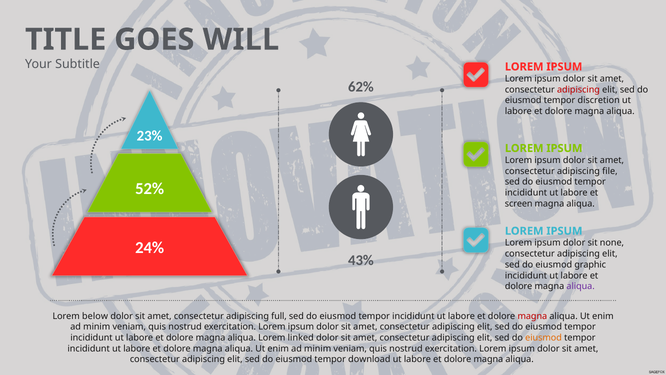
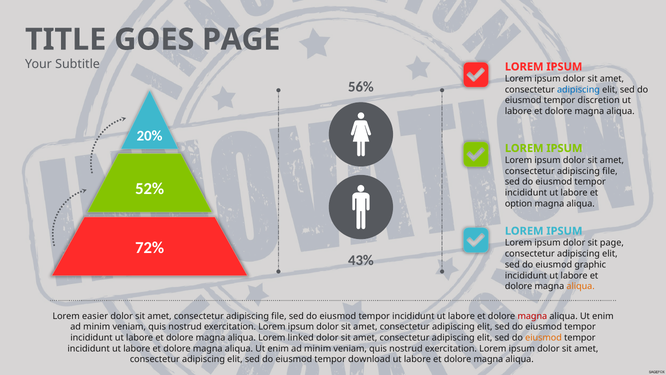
GOES WILL: WILL -> PAGE (241, 40)
62%: 62% -> 56% (361, 87)
adipiscing colour: red -> blue (578, 89)
23%: 23% -> 20% (150, 136)
screen: screen -> option (519, 203)
sit none: none -> page (612, 243)
24%: 24% -> 72% (150, 248)
aliqua colour: purple -> orange (581, 286)
below: below -> easier (95, 316)
full: full -> file (279, 316)
